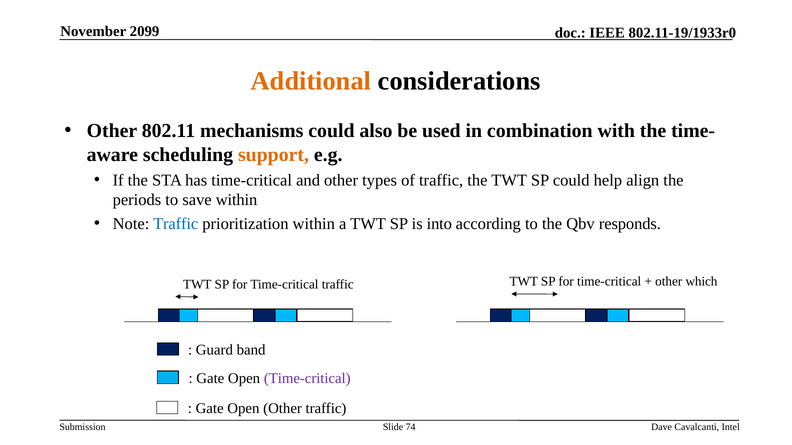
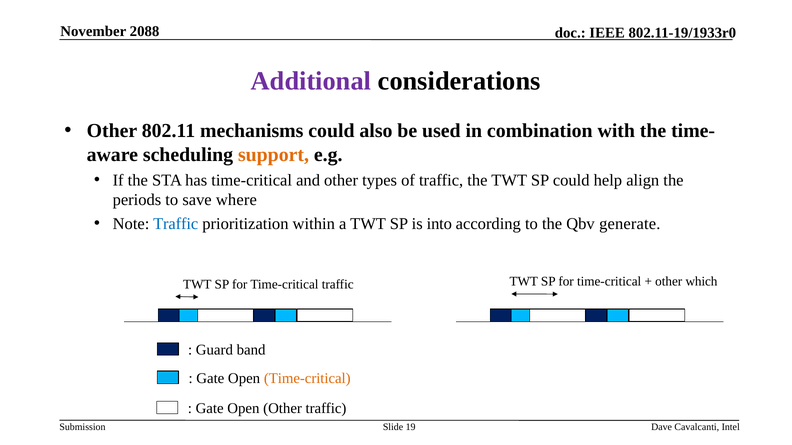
2099: 2099 -> 2088 (145, 31)
Additional colour: orange -> purple (311, 81)
save within: within -> where (236, 200)
responds: responds -> generate (630, 224)
Time-critical colour: purple -> orange (307, 379)
74: 74 -> 19 (411, 427)
